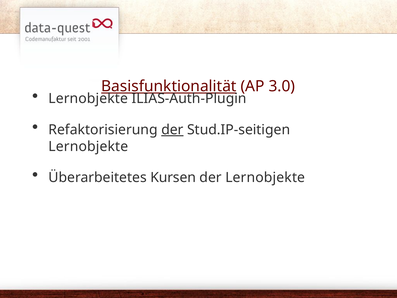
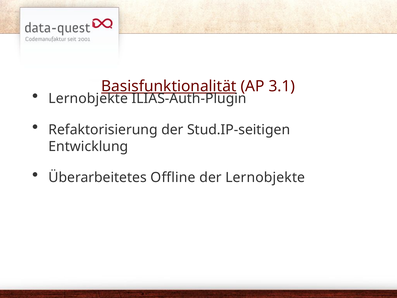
3.0: 3.0 -> 3.1 (282, 86)
der underline: present -> none (172, 130)
Lernobjekte: Lernobjekte -> Entwicklung (88, 146)
Kursen: Kursen -> Offline (173, 177)
